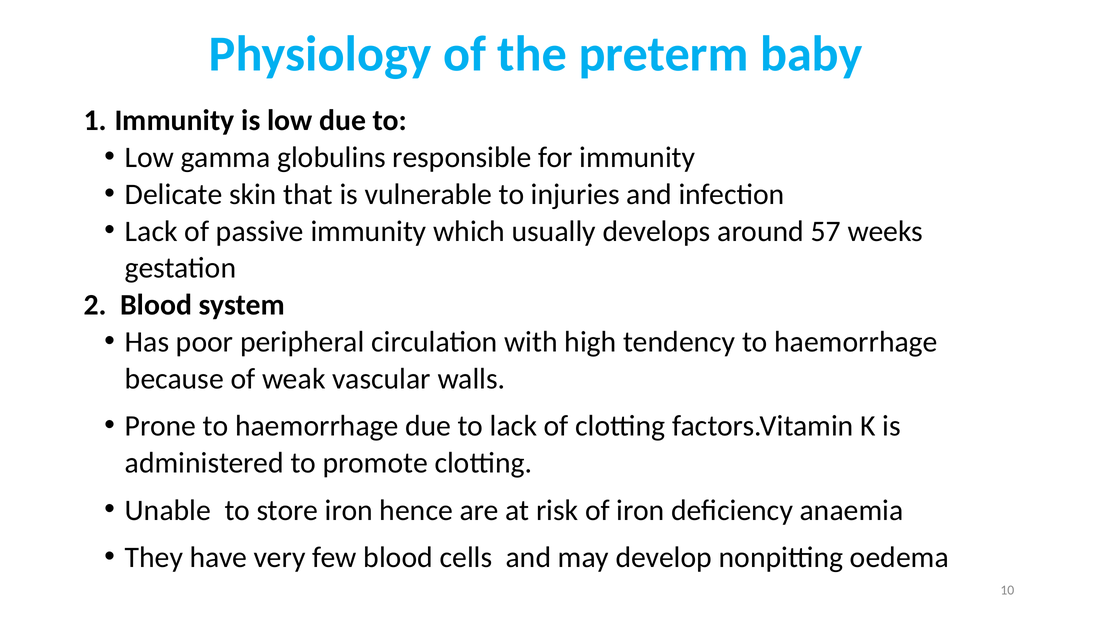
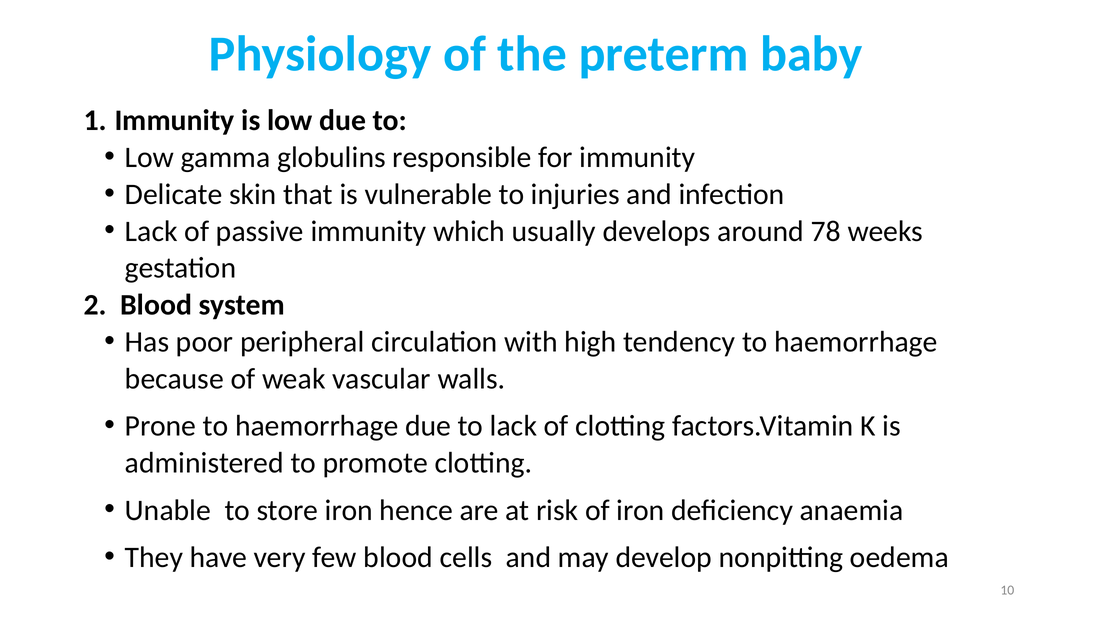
57: 57 -> 78 (826, 231)
